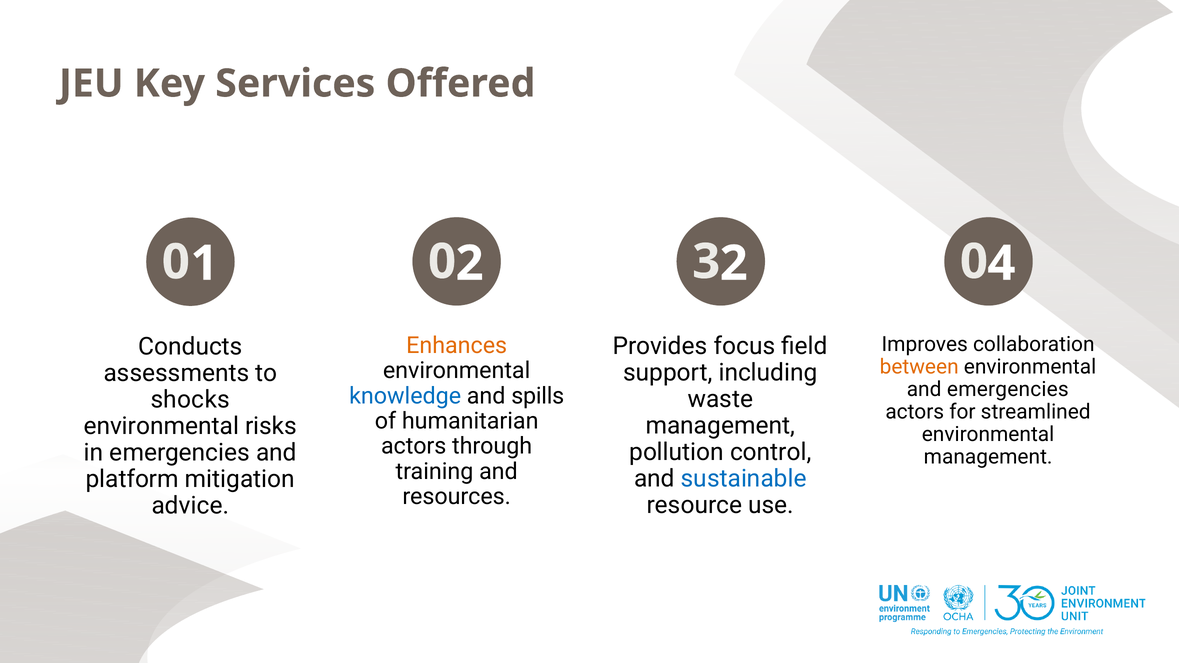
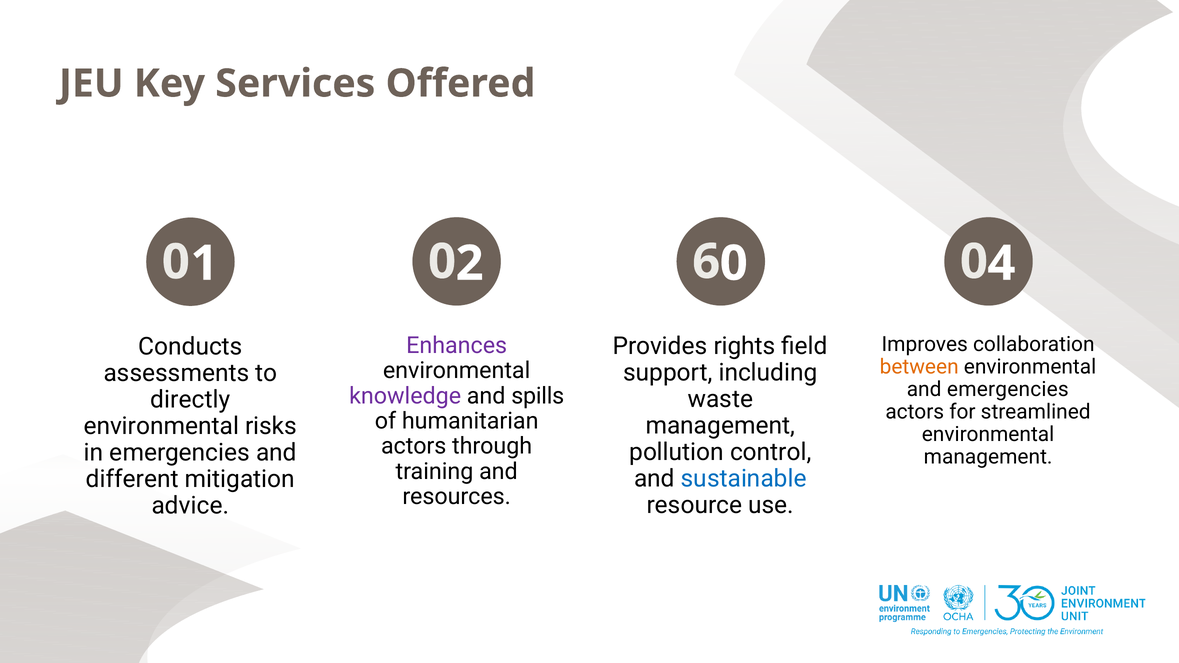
3: 3 -> 6 (706, 262)
2 2: 2 -> 0 (734, 264)
Enhances colour: orange -> purple (457, 346)
focus: focus -> rights (744, 346)
knowledge colour: blue -> purple (405, 396)
shocks: shocks -> directly (190, 400)
platform: platform -> different (132, 479)
